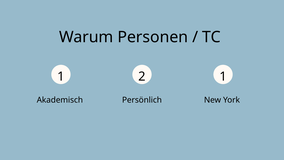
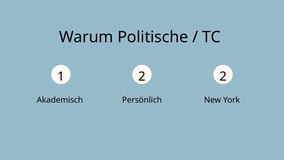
Personen: Personen -> Politische (153, 37)
2 1: 1 -> 2 (223, 76)
